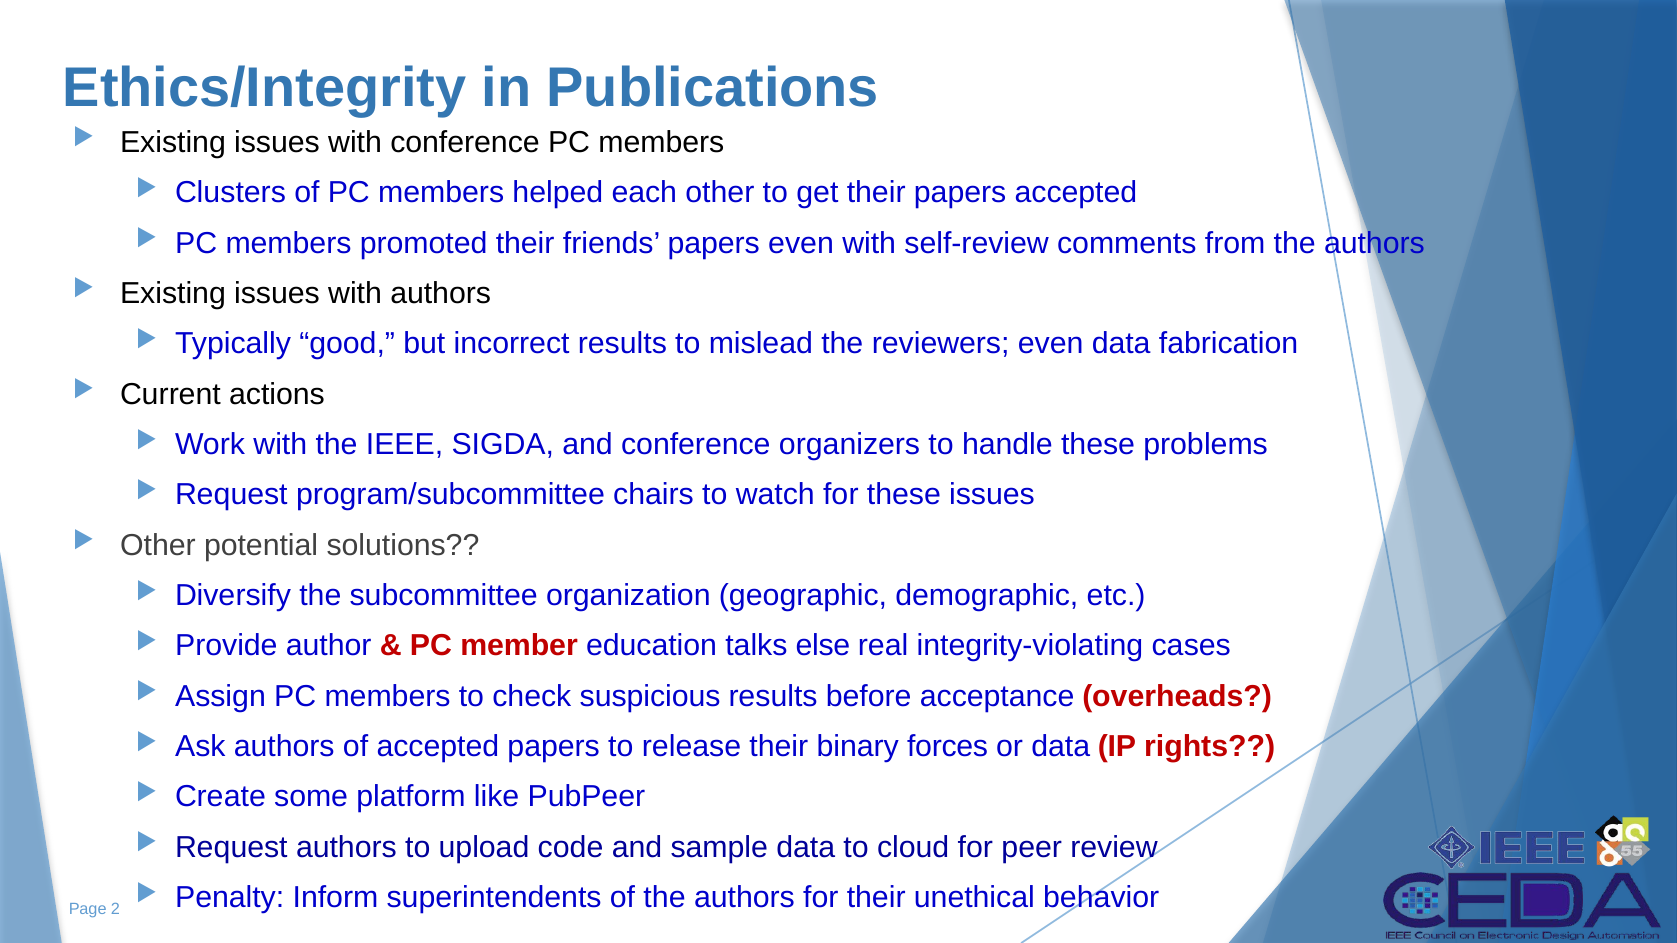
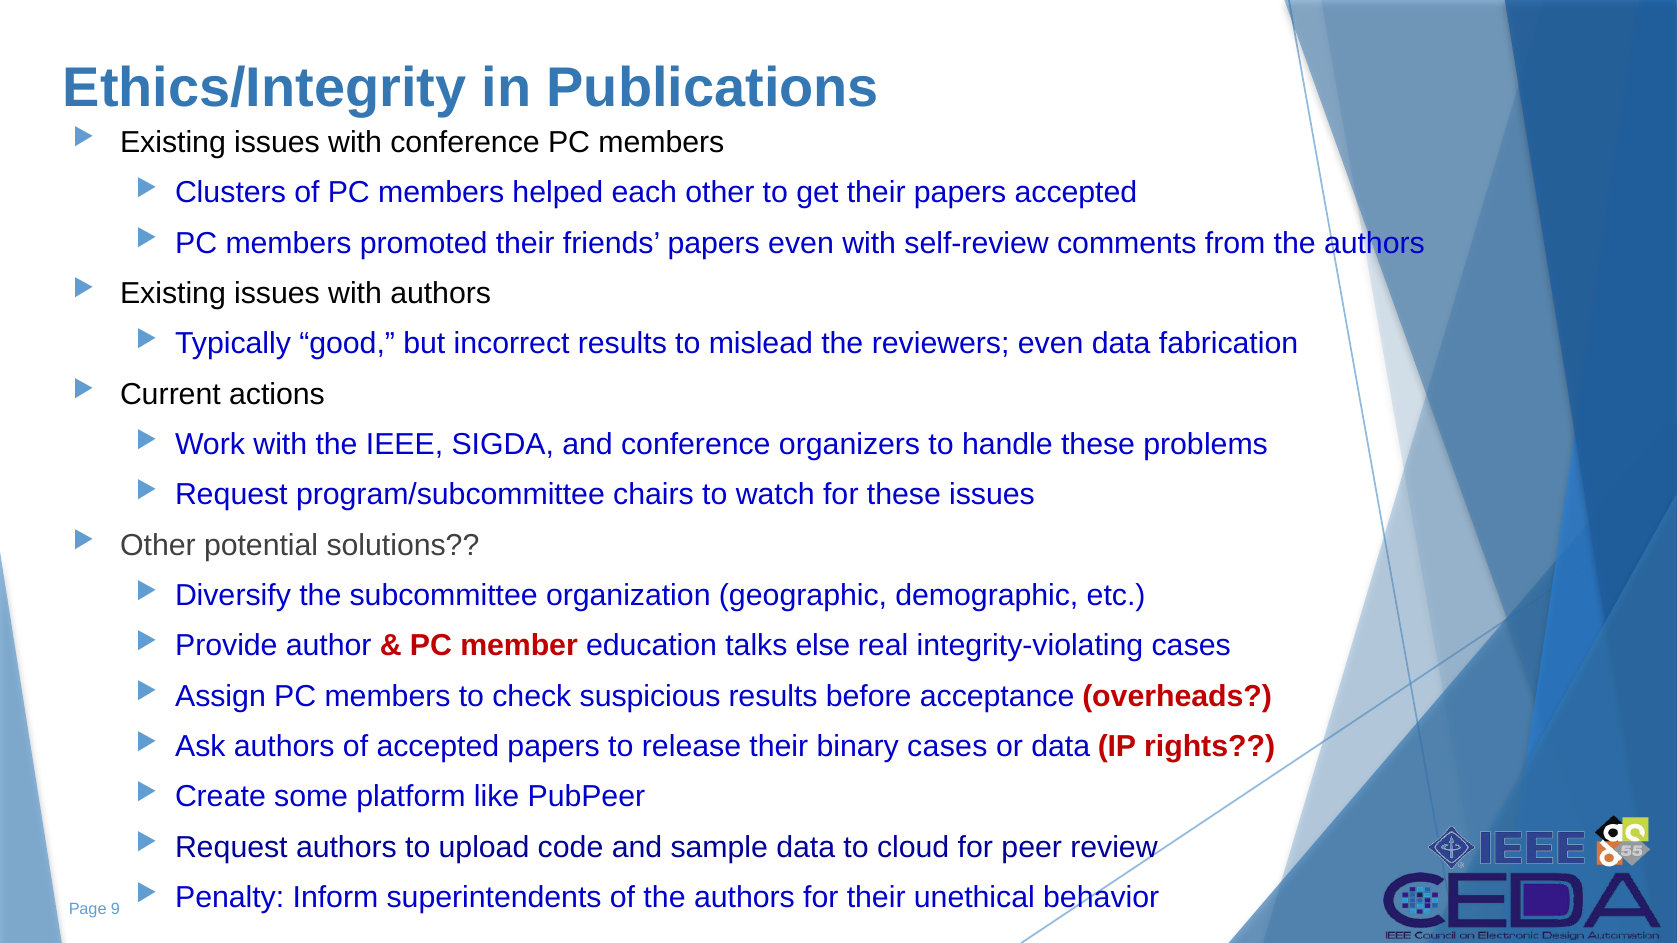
binary forces: forces -> cases (947, 747)
2: 2 -> 9 (116, 909)
